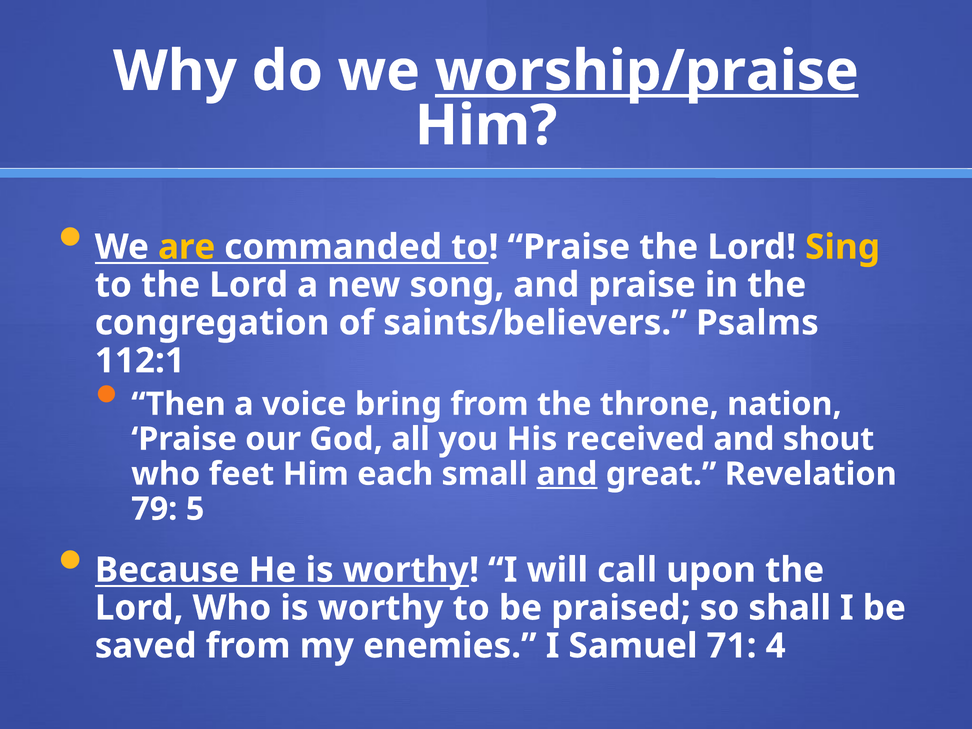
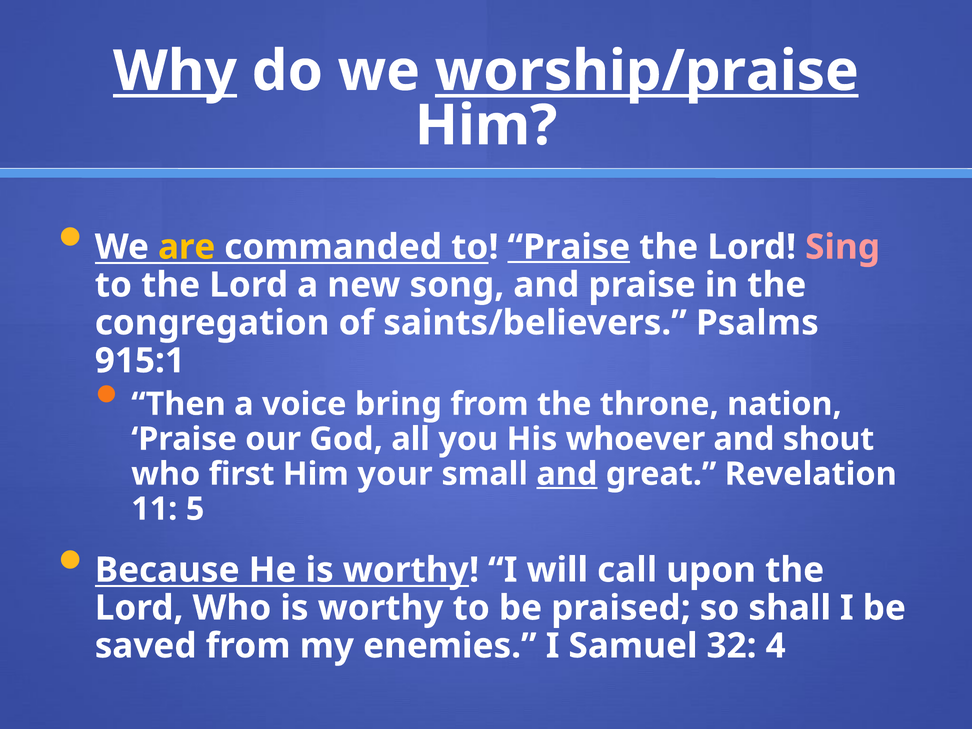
Why underline: none -> present (175, 71)
Praise underline: none -> present (569, 247)
Sing colour: yellow -> pink (843, 247)
112:1: 112:1 -> 915:1 (140, 361)
received: received -> whoever (635, 439)
feet: feet -> first (242, 474)
each: each -> your (395, 474)
79: 79 -> 11 (154, 509)
71: 71 -> 32 (731, 646)
